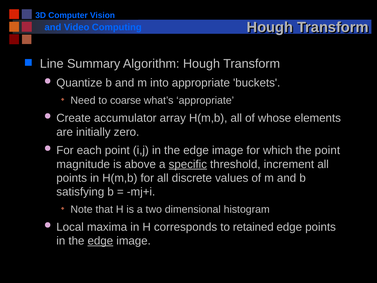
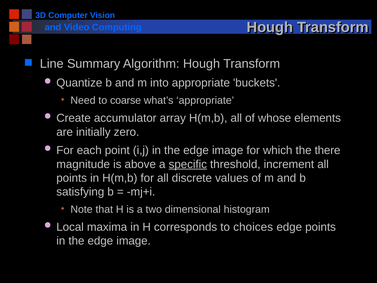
the point: point -> there (328, 150)
retained: retained -> choices (253, 227)
edge underline: present -> none (100, 241)
